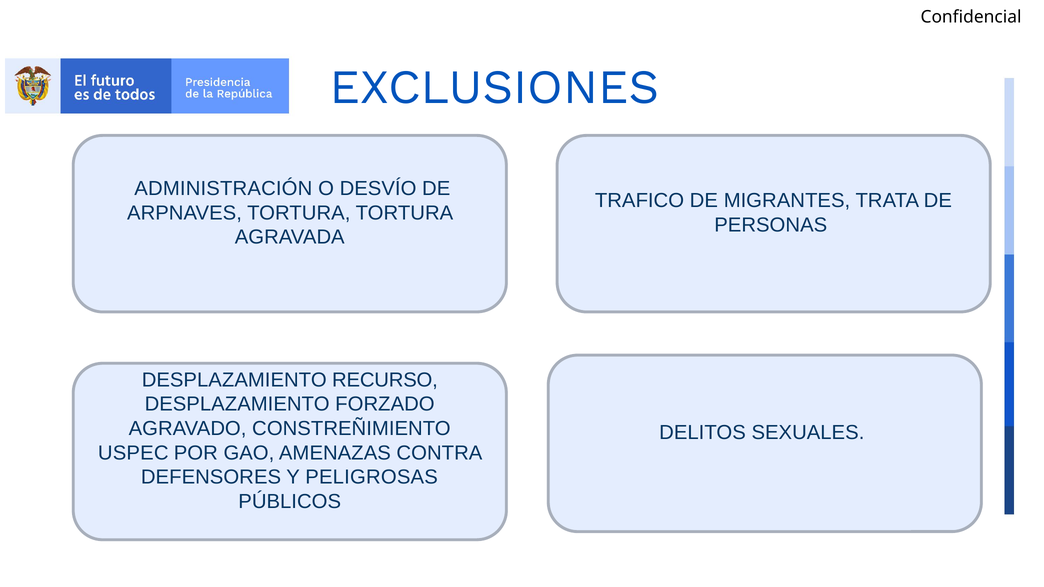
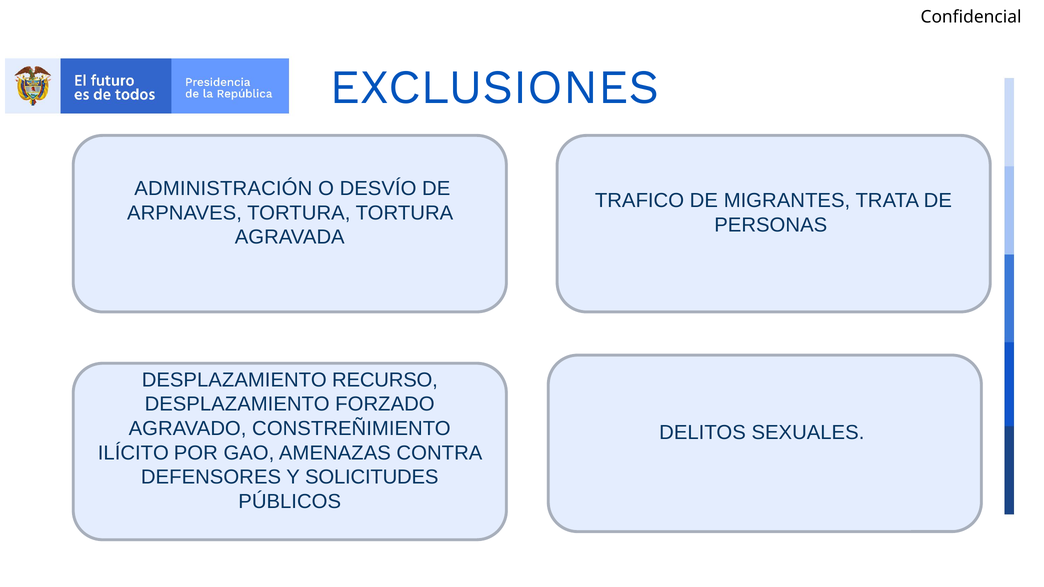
USPEC: USPEC -> ILÍCITO (133, 453)
PELIGROSAS: PELIGROSAS -> SOLICITUDES (372, 477)
